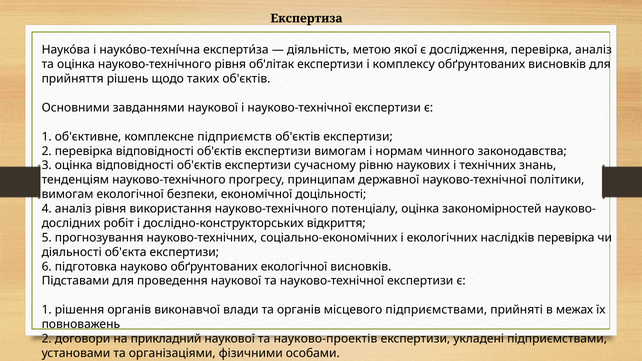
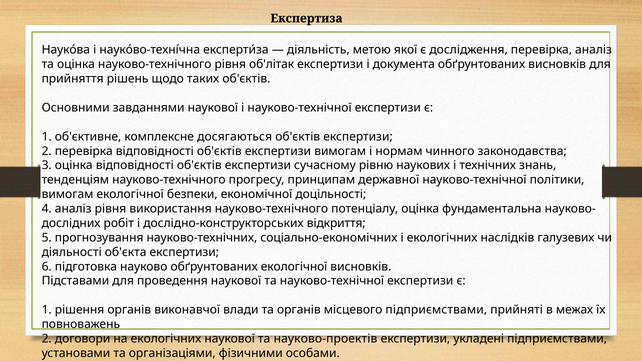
комплексу: комплексу -> документа (404, 64)
підприємств: підприємств -> досягаються (235, 137)
закономірностей: закономірностей -> фундаментальна (492, 209)
наслідків перевірка: перевірка -> галузевих (566, 238)
на прикладний: прикладний -> екологічних (166, 339)
